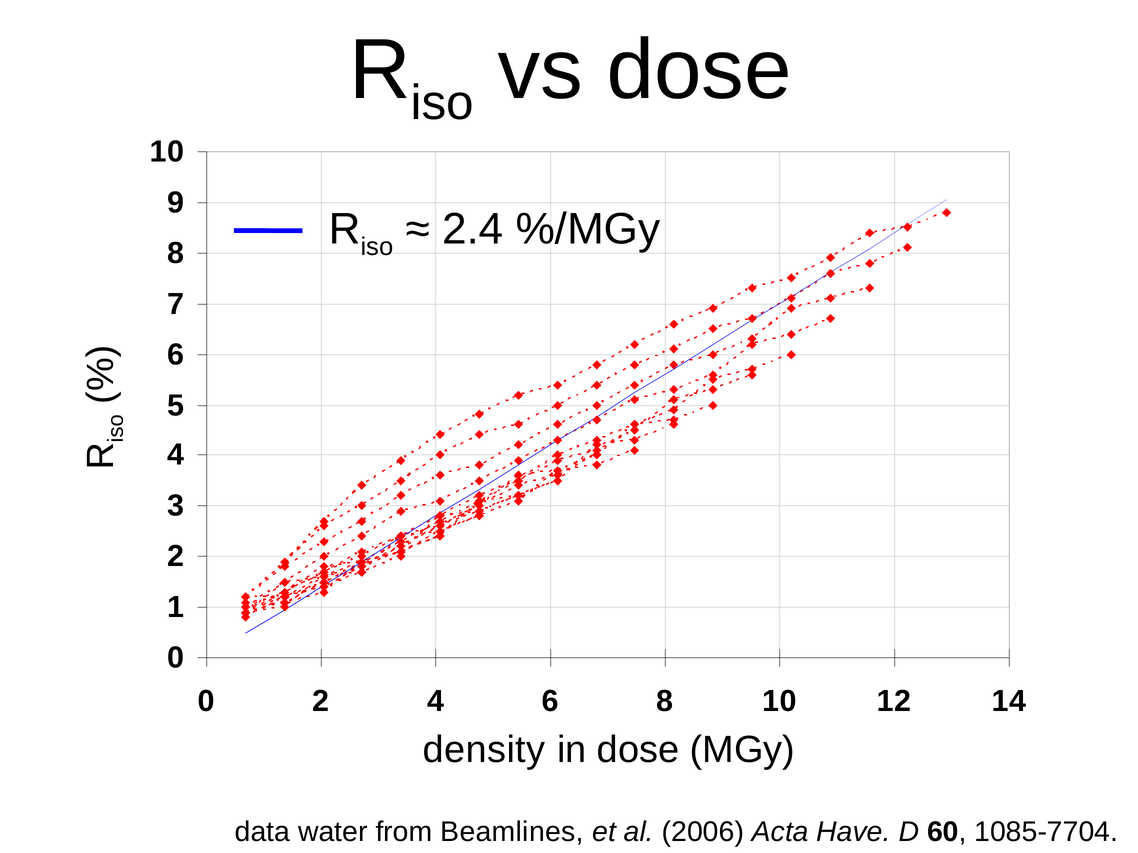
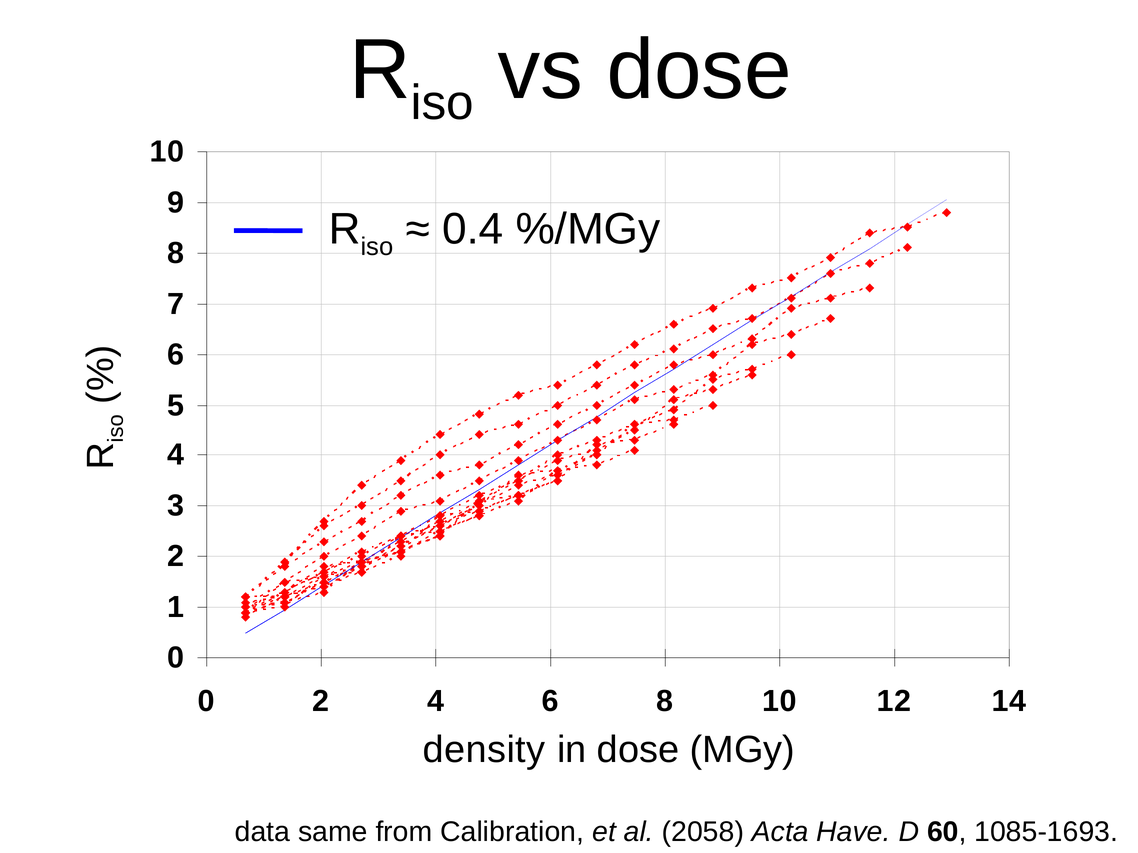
2.4: 2.4 -> 0.4 (473, 229)
water: water -> same (333, 832)
Beamlines: Beamlines -> Calibration (512, 832)
2006: 2006 -> 2058 (703, 832)
1085-7704: 1085-7704 -> 1085-1693 (1046, 832)
